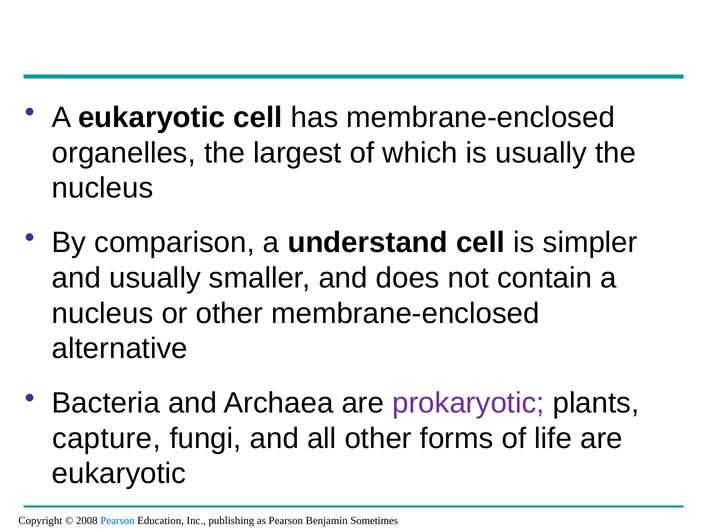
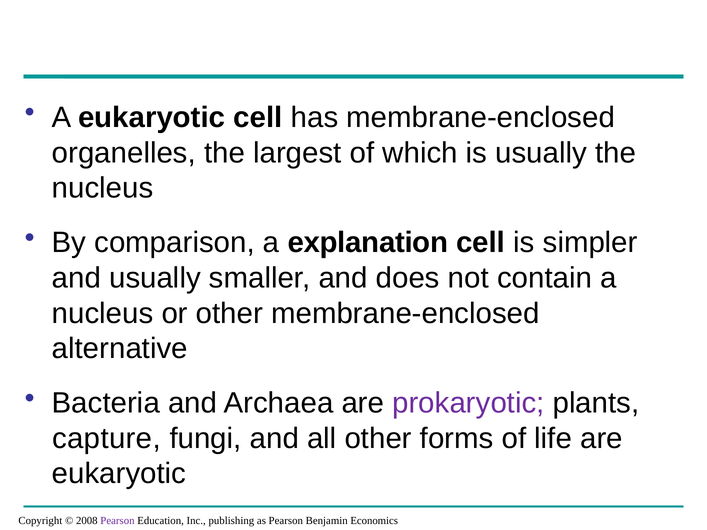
understand: understand -> explanation (368, 243)
Pearson colour: blue -> purple (117, 521)
Sometimes: Sometimes -> Economics (374, 521)
